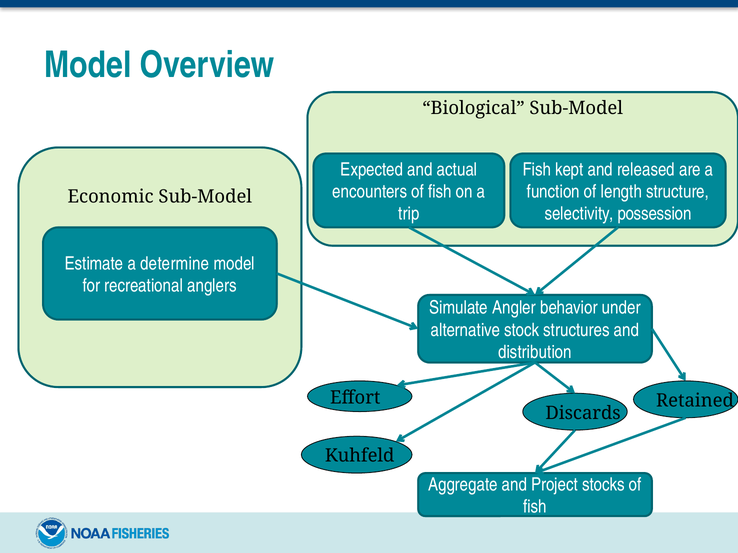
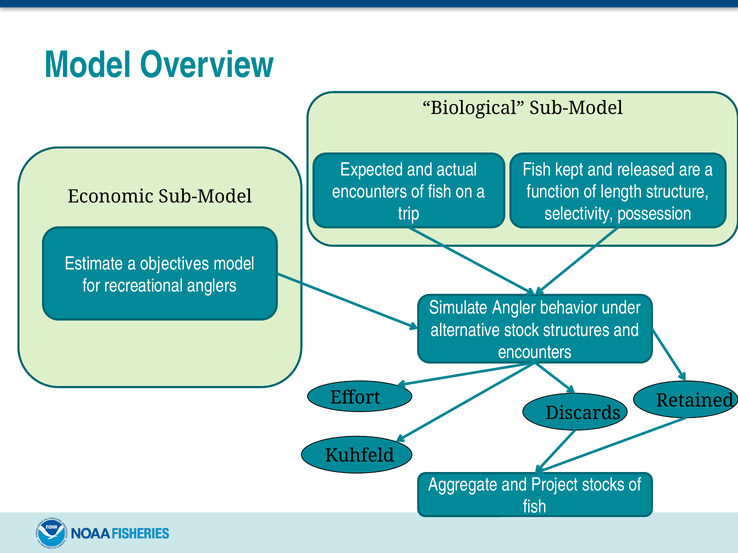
determine: determine -> objectives (175, 264)
distribution: distribution -> encounters (535, 352)
